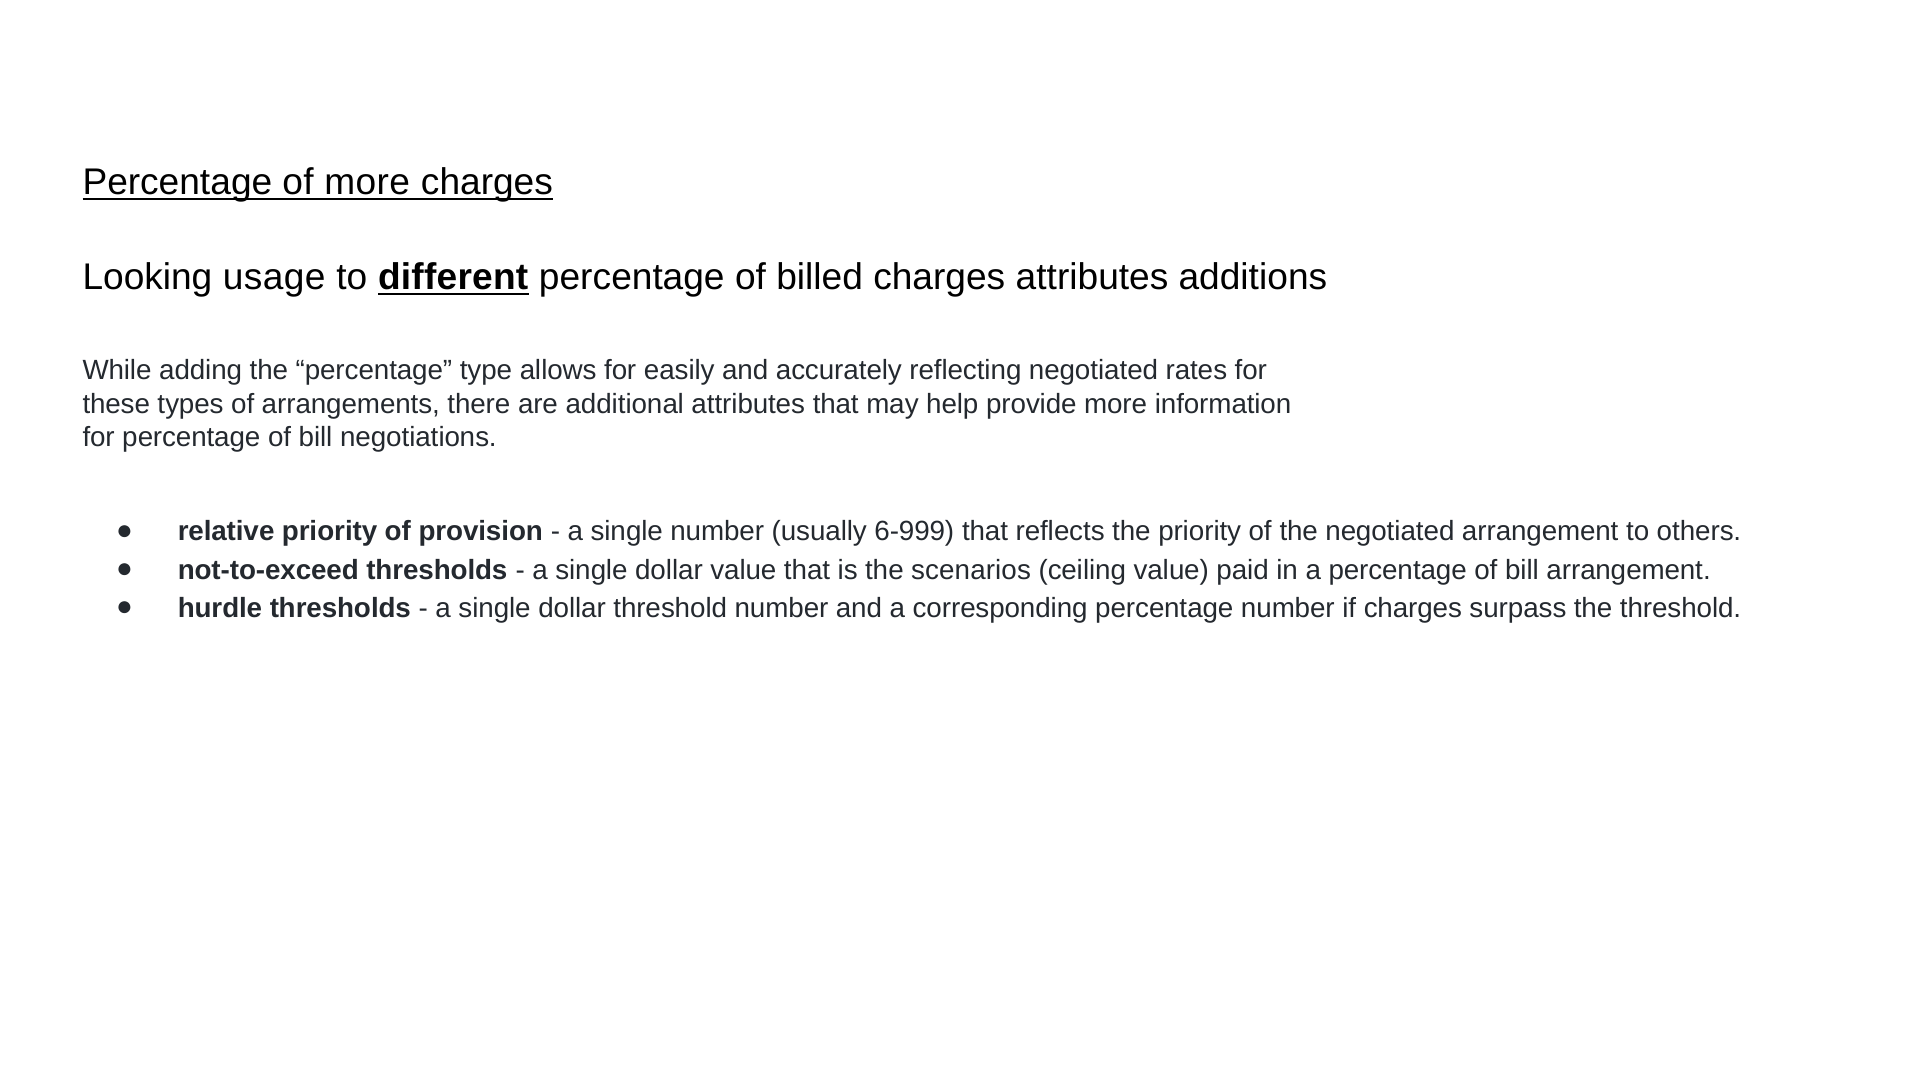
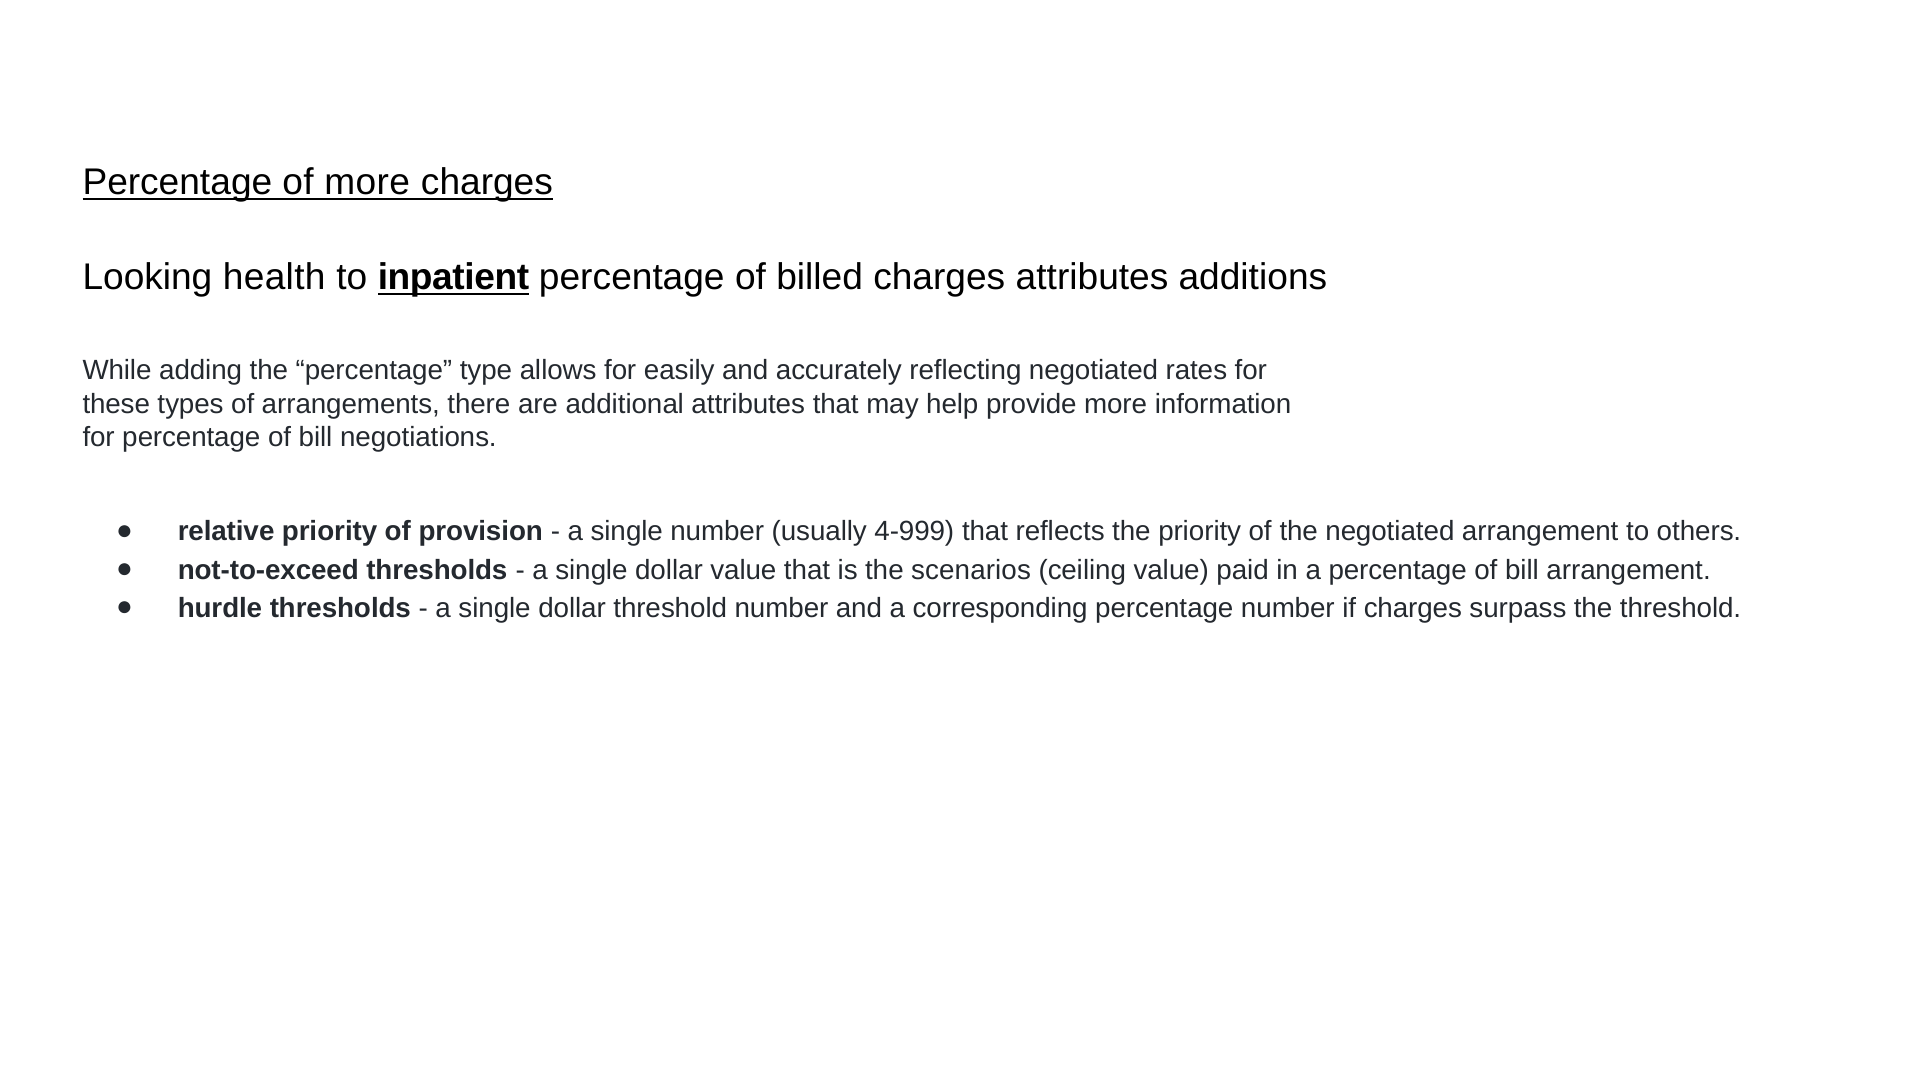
usage: usage -> health (274, 278)
different: different -> inpatient (454, 278)
6-999: 6-999 -> 4-999 (914, 531)
